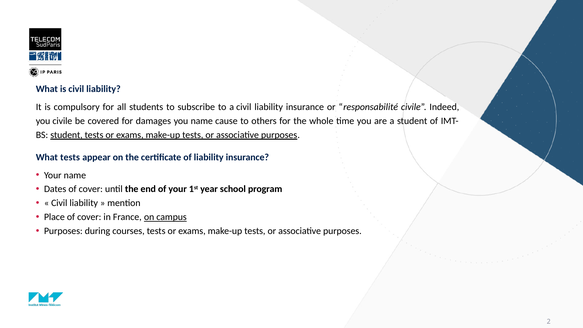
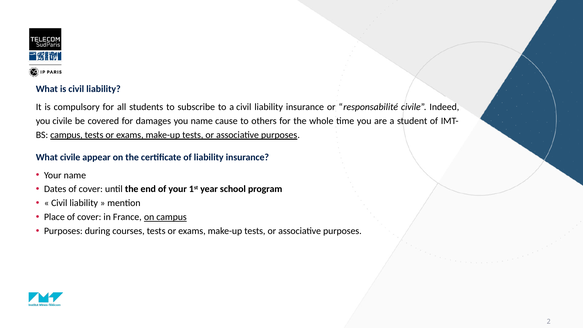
student: student -> campus (66, 135)
What tests: tests -> civile (70, 157)
